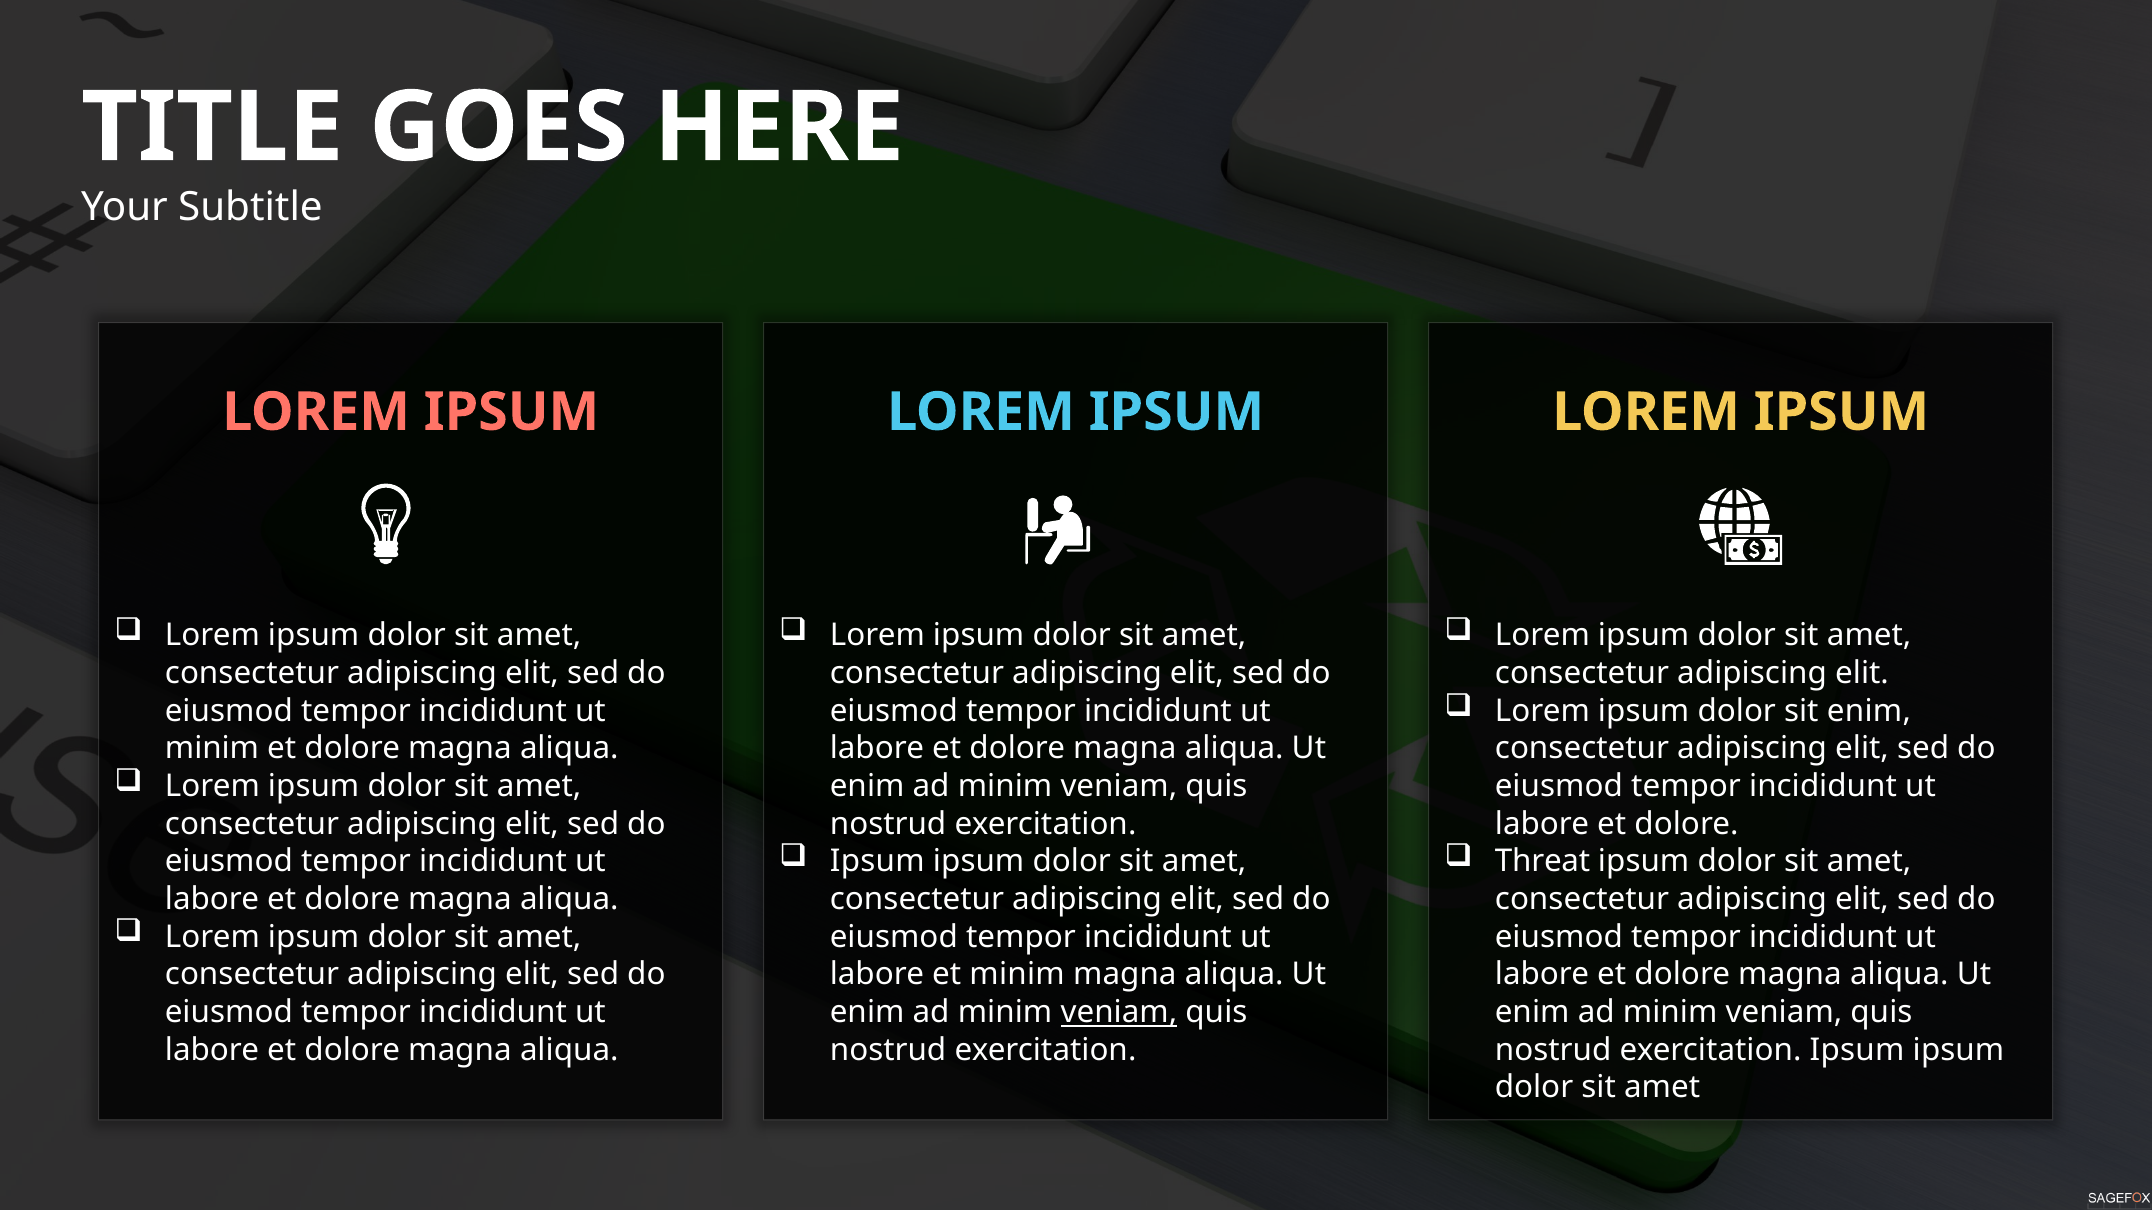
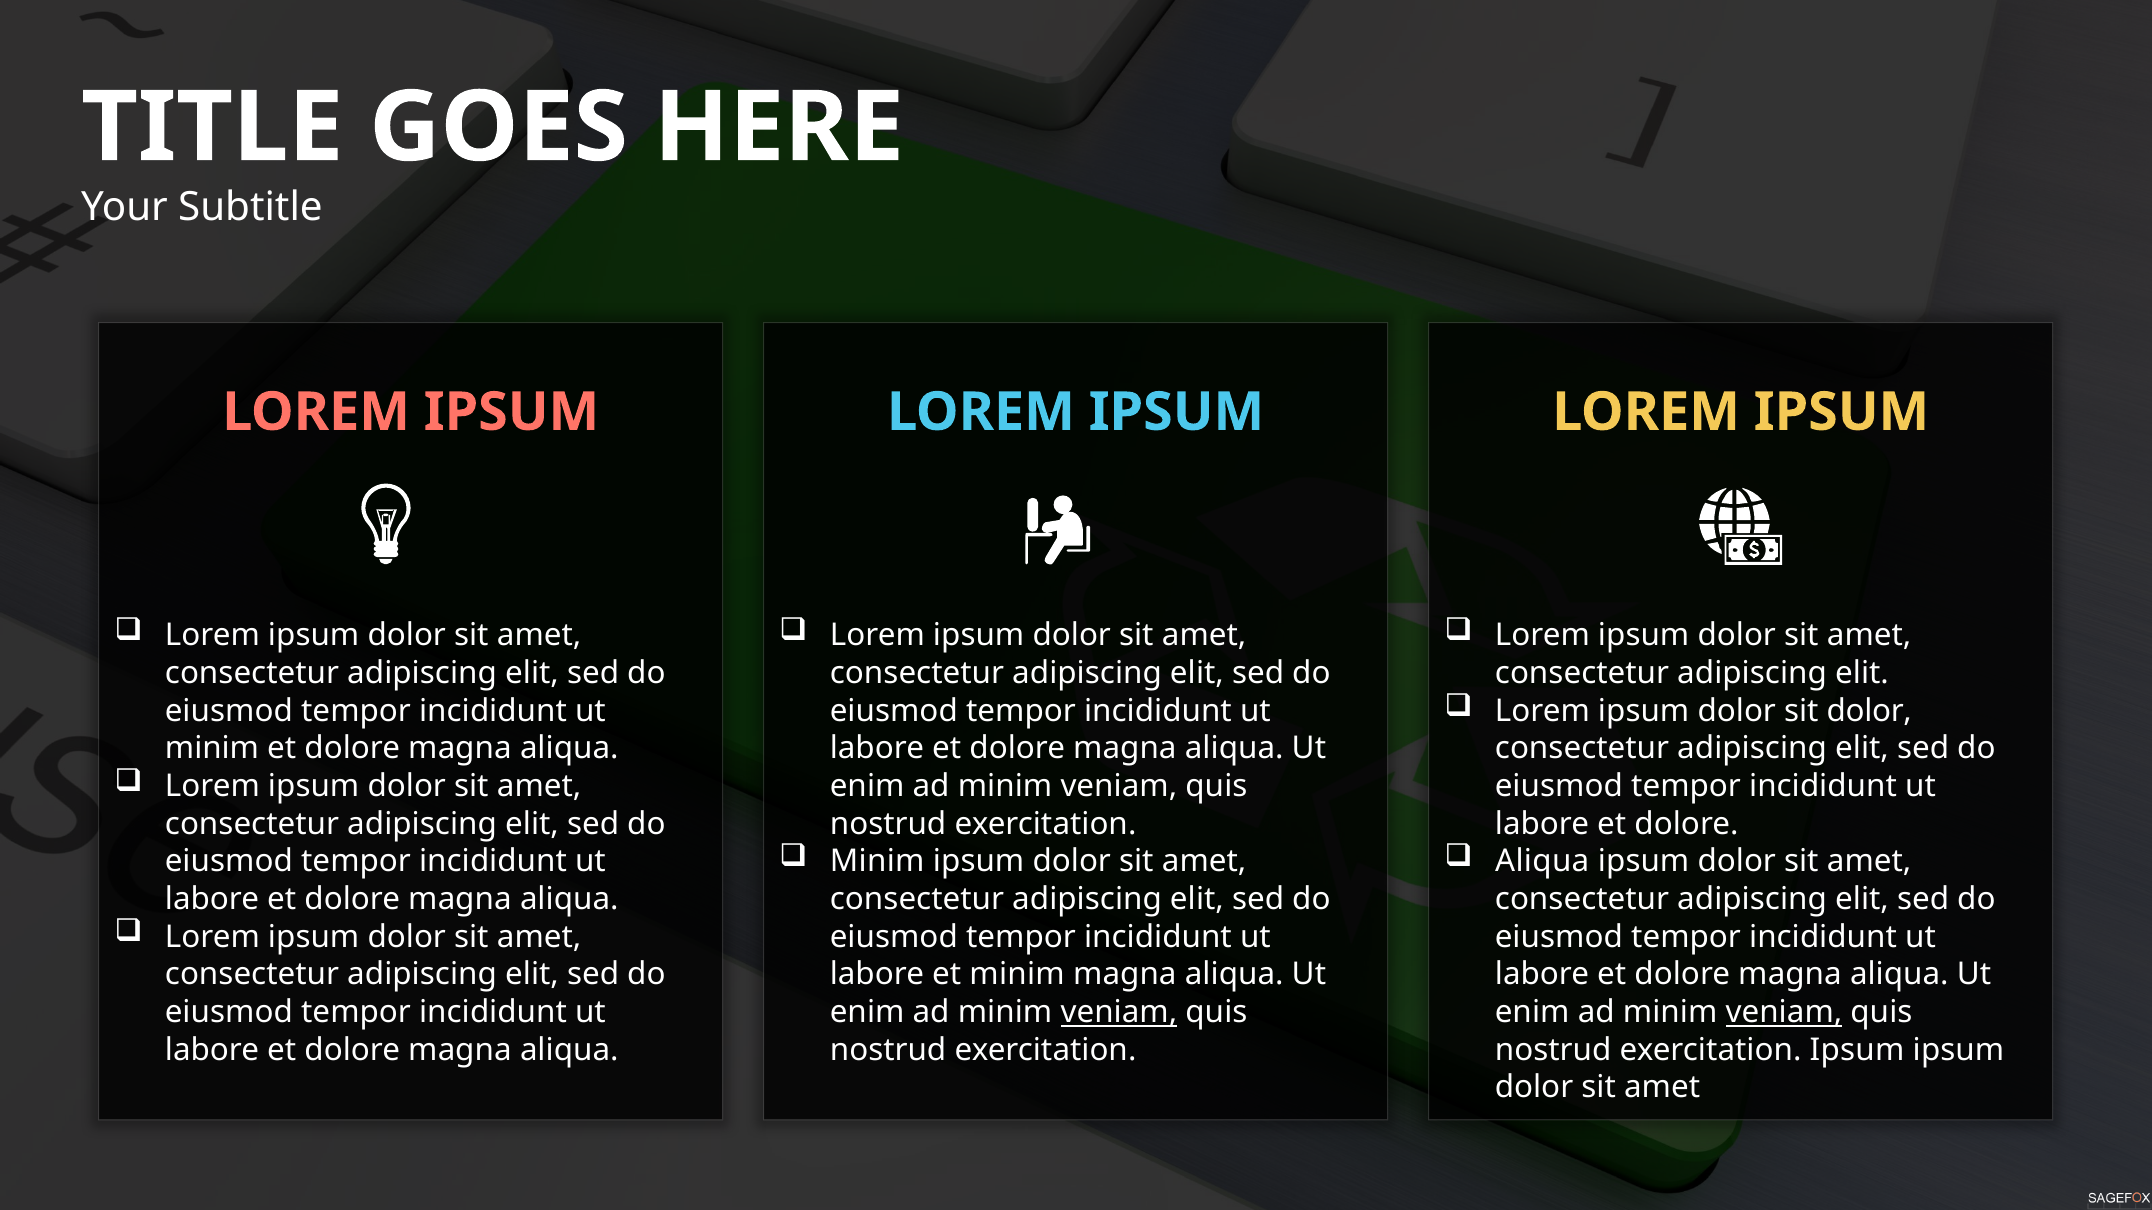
sit enim: enim -> dolor (1869, 711)
Ipsum: Ipsum -> Minim (877, 862)
Threat: Threat -> Aliqua (1542, 862)
veniam underline: none -> present (1784, 1013)
